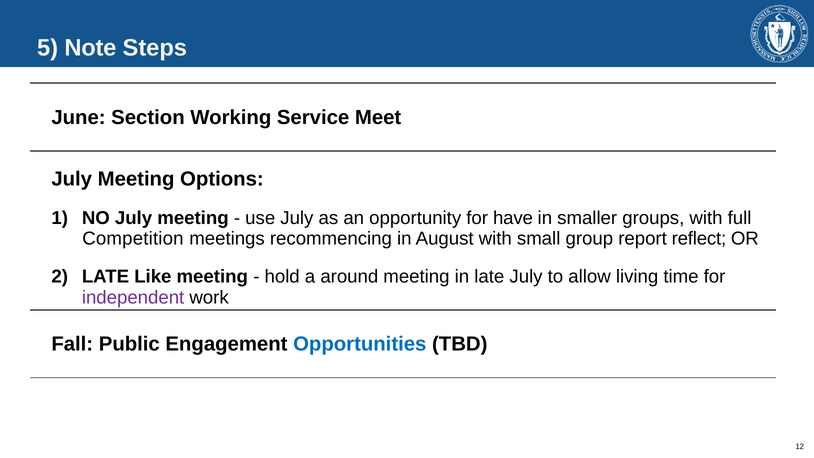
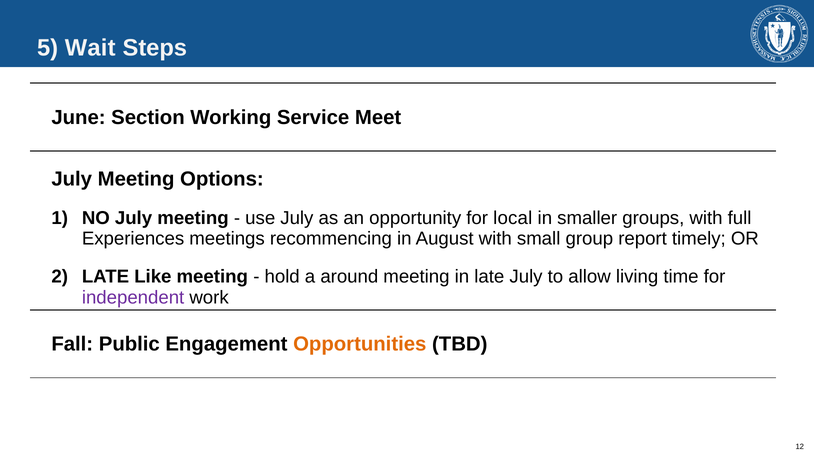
Note: Note -> Wait (90, 48)
have: have -> local (513, 218)
Competition: Competition -> Experiences (133, 239)
reflect: reflect -> timely (699, 239)
Opportunities colour: blue -> orange (360, 344)
